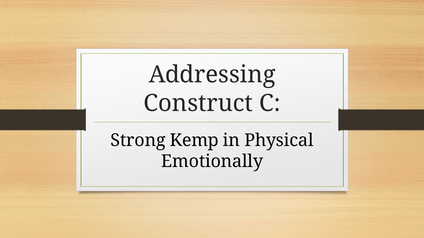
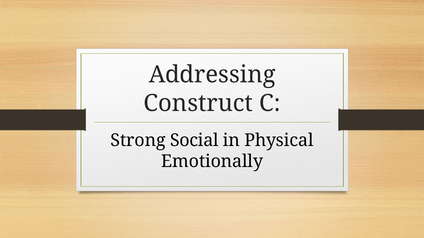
Kemp: Kemp -> Social (194, 141)
